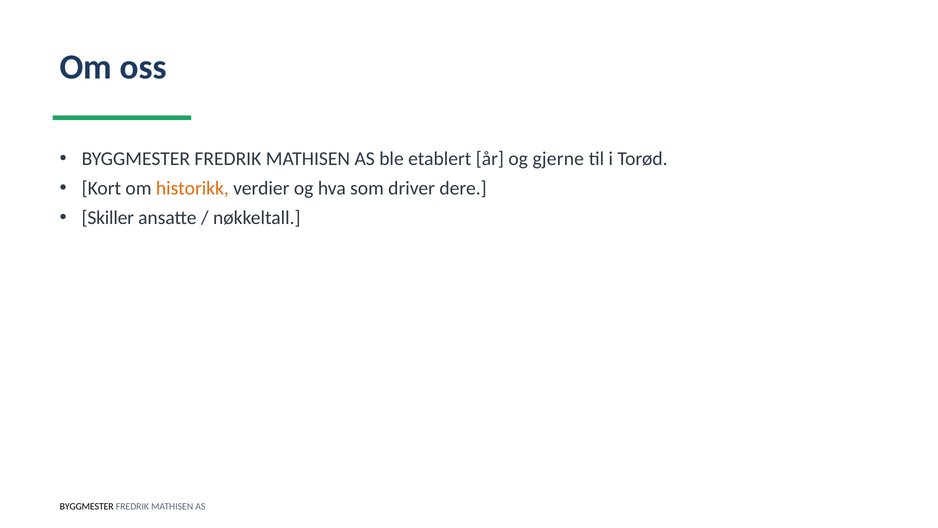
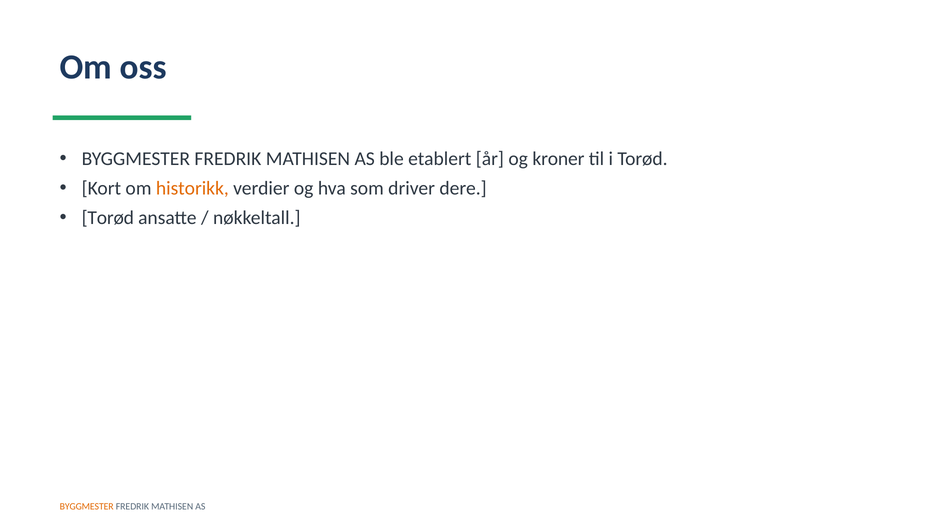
gjerne: gjerne -> kroner (558, 159)
Skiller: Skiller -> Torød (108, 218)
BYGGMESTER colour: black -> orange (87, 506)
